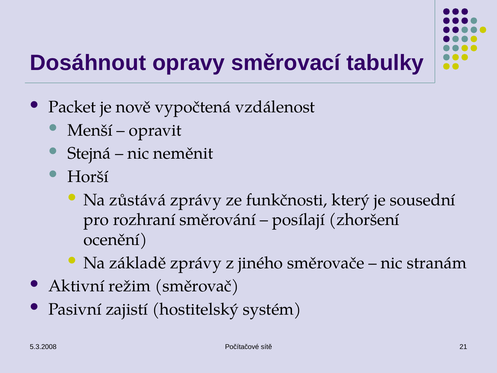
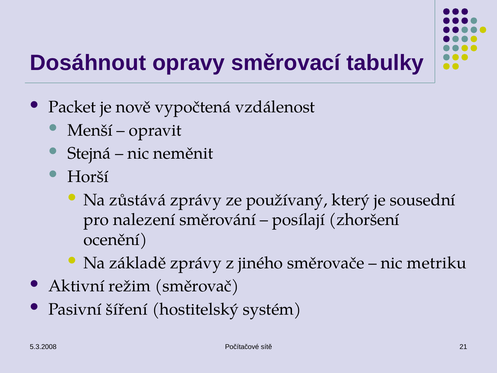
funkčnosti: funkčnosti -> používaný (287, 200)
rozhraní: rozhraní -> nalezení (144, 220)
stranám: stranám -> metriku (437, 263)
zajistí: zajistí -> šíření (127, 309)
